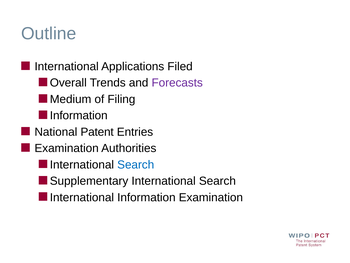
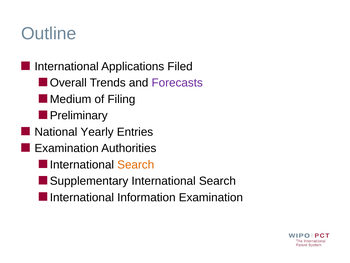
Information: Information -> Preliminary (79, 115)
Patent: Patent -> Yearly (97, 132)
Search colour: blue -> orange (136, 164)
